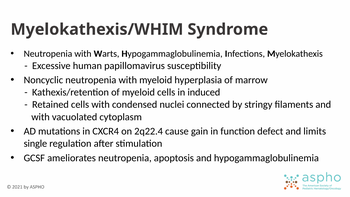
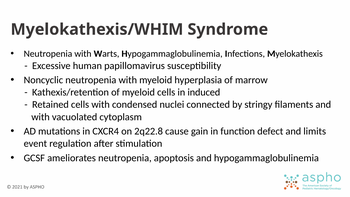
2q22.4: 2q22.4 -> 2q22.8 (149, 131)
single: single -> event (35, 144)
